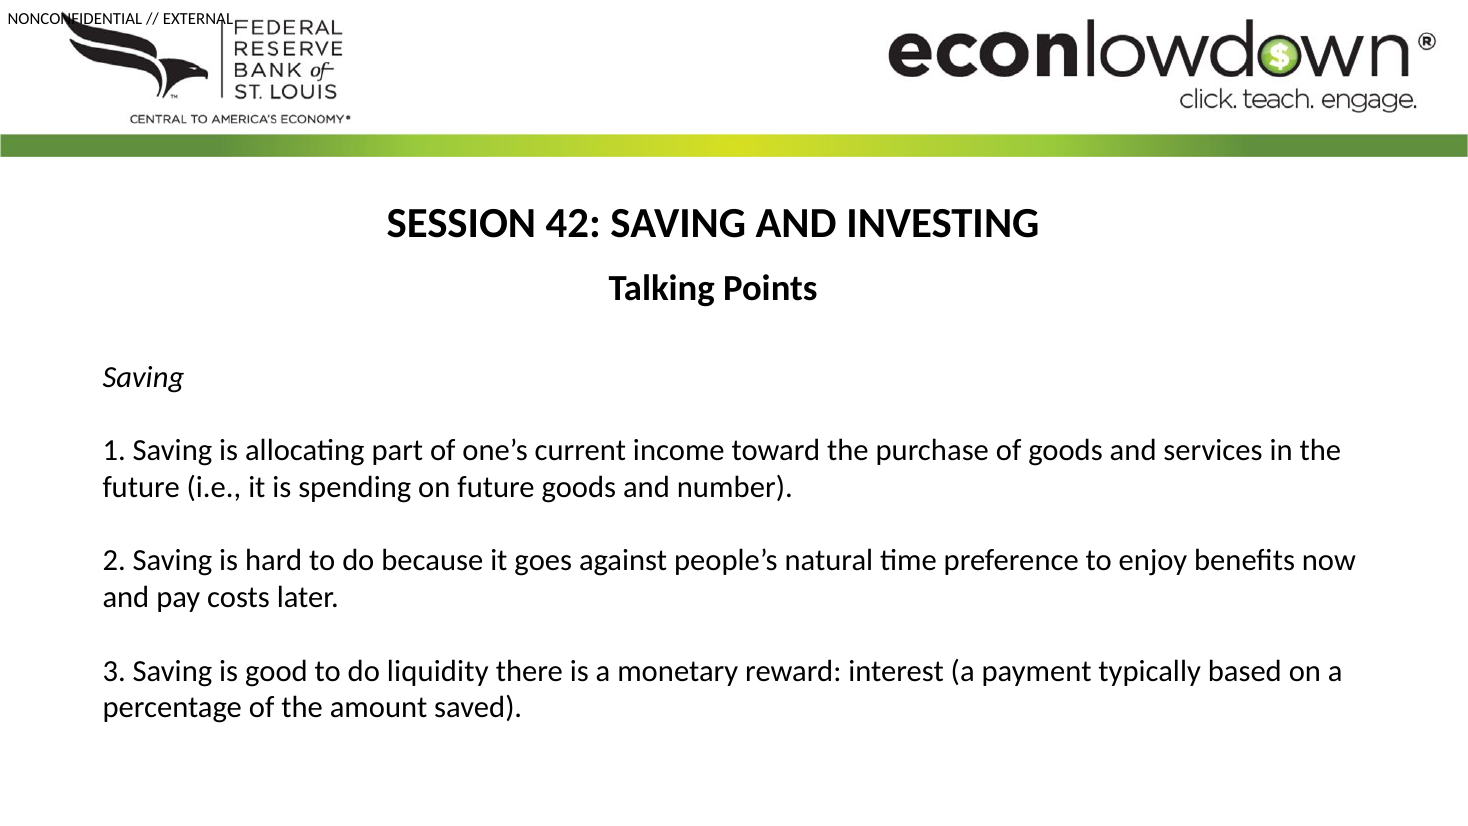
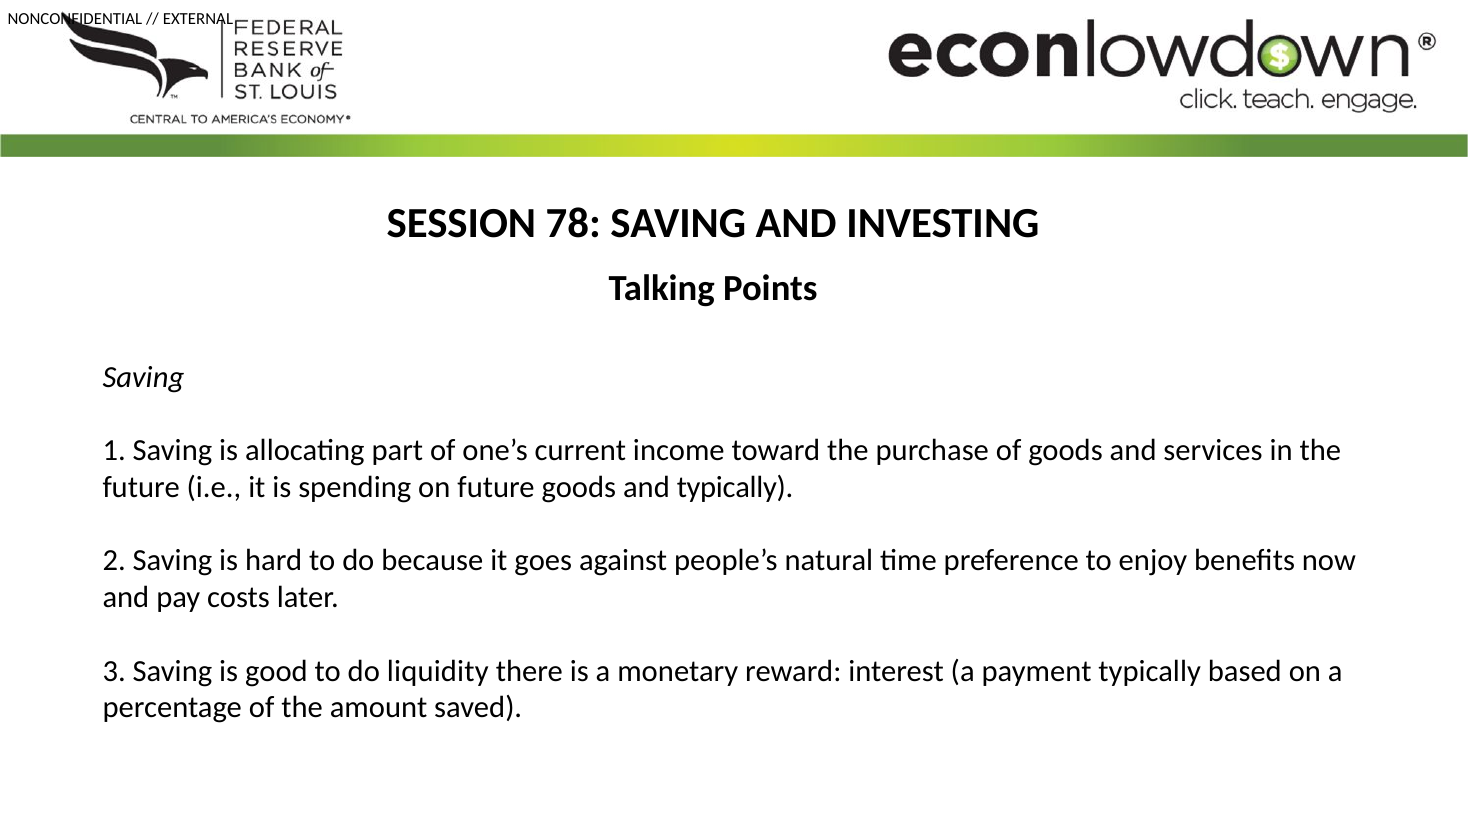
42: 42 -> 78 (573, 223)
and number: number -> typically (735, 487)
